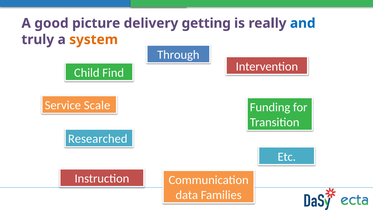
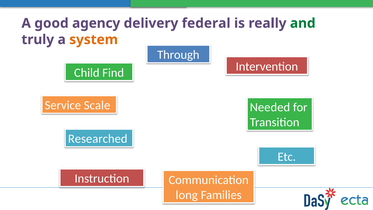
picture: picture -> agency (96, 23)
getting: getting -> federal (206, 23)
and colour: blue -> green (303, 23)
Funding: Funding -> Needed (270, 107)
data: data -> long (187, 195)
